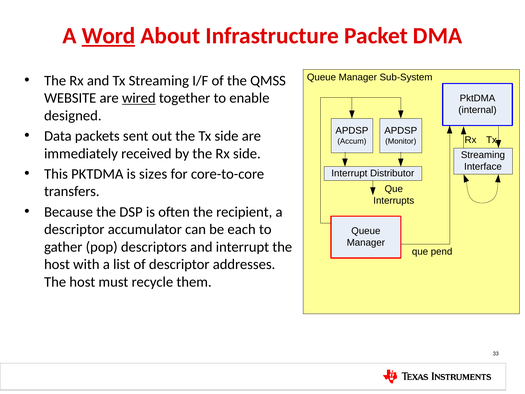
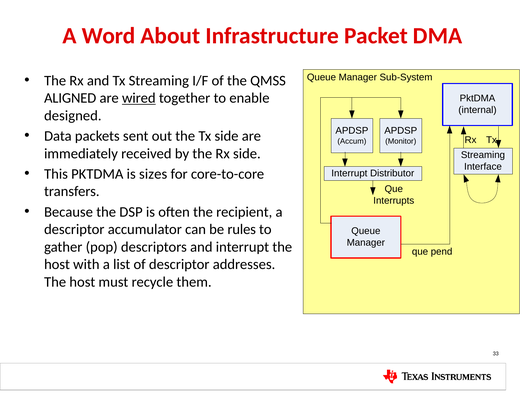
Word underline: present -> none (109, 36)
WEBSITE: WEBSITE -> ALIGNED (70, 98)
each: each -> rules (242, 229)
